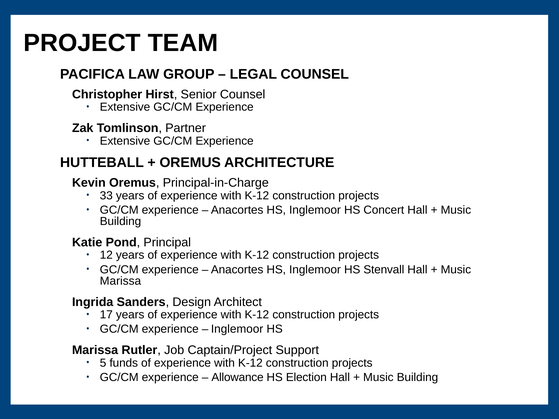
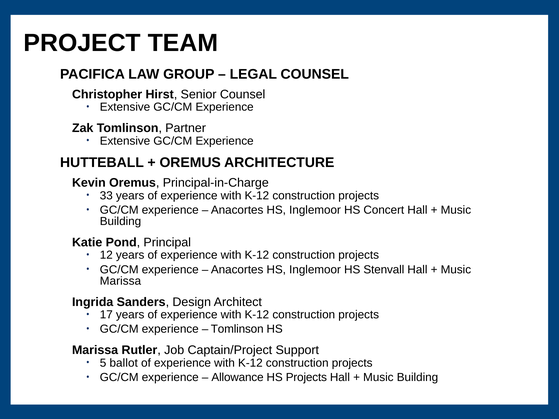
Inglemoor: Inglemoor -> Tomlinson (237, 329)
funds: funds -> ballot (124, 363)
HS Election: Election -> Projects (306, 378)
